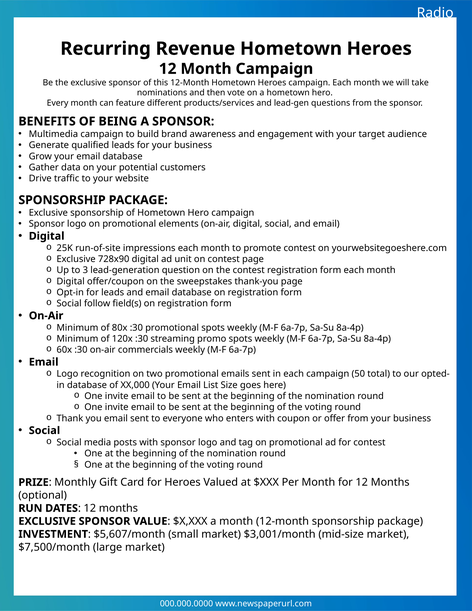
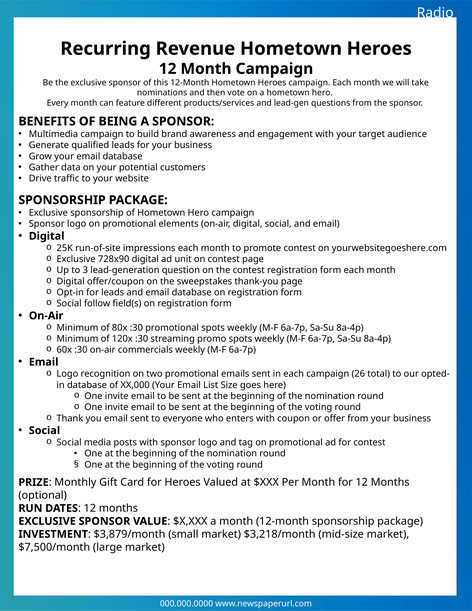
50: 50 -> 26 (358, 374)
$5,607/month: $5,607/month -> $3,879/month (130, 534)
$3,001/month: $3,001/month -> $3,218/month (280, 534)
